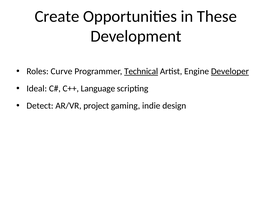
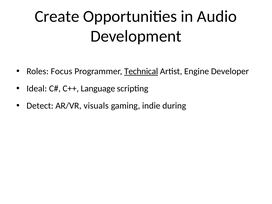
These: These -> Audio (217, 16)
Curve: Curve -> Focus (61, 71)
Developer underline: present -> none (230, 71)
project: project -> visuals (96, 106)
design: design -> during (174, 106)
